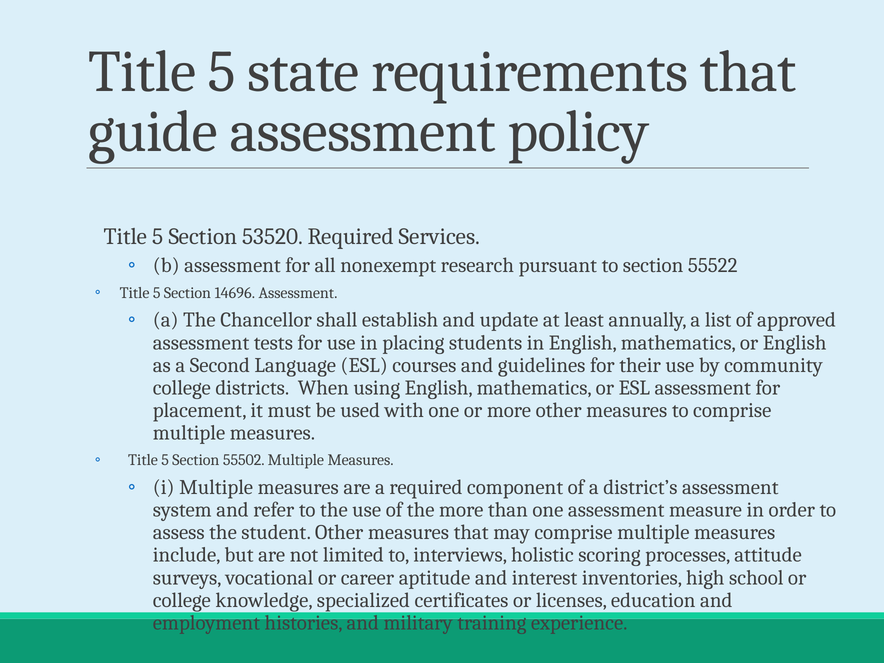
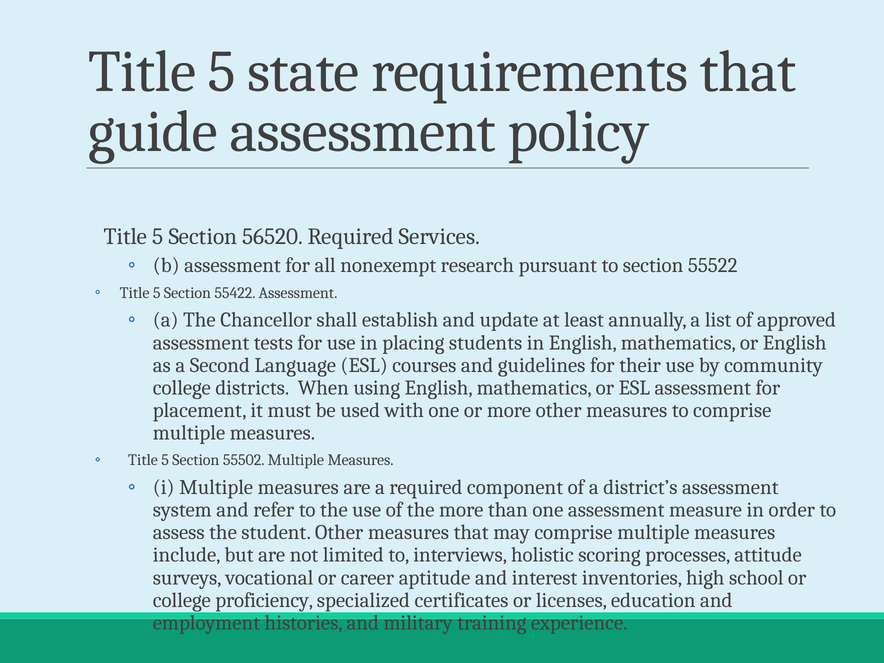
53520: 53520 -> 56520 (273, 237)
14696: 14696 -> 55422 (235, 293)
knowledge: knowledge -> proficiency (264, 600)
